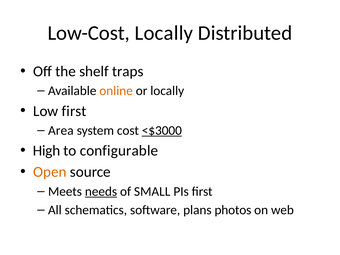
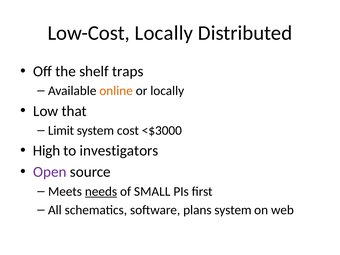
Low first: first -> that (74, 111)
Area: Area -> Limit (61, 131)
<$3000 underline: present -> none (162, 131)
configurable: configurable -> investigators (119, 151)
Open colour: orange -> purple (50, 172)
plans photos: photos -> system (233, 210)
